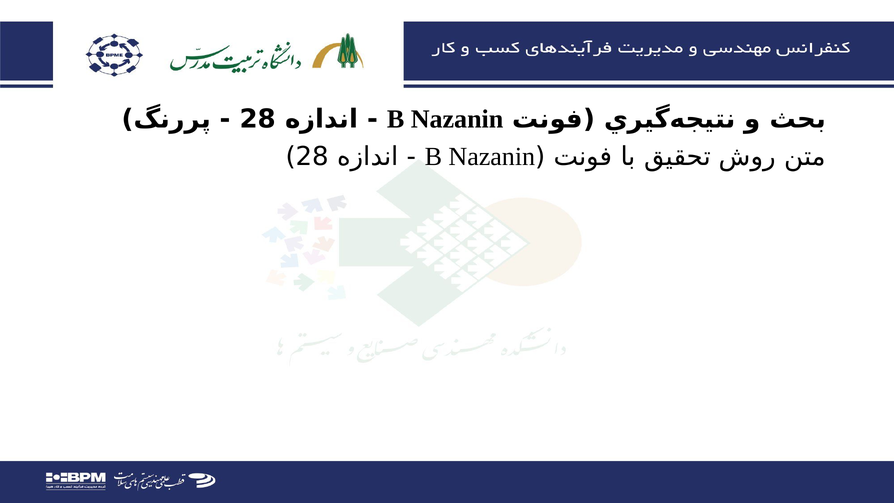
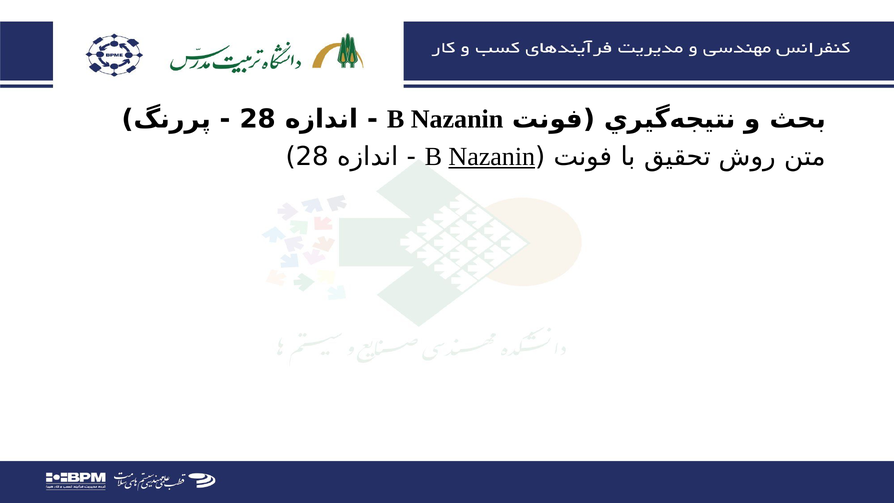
Nazanin underline: none -> present (492, 157)
